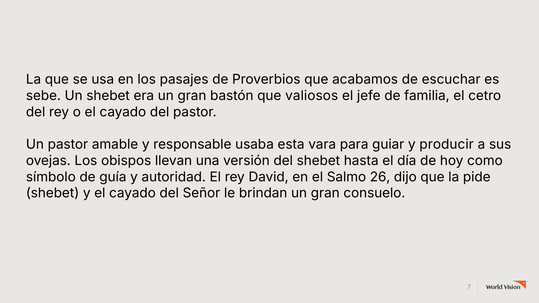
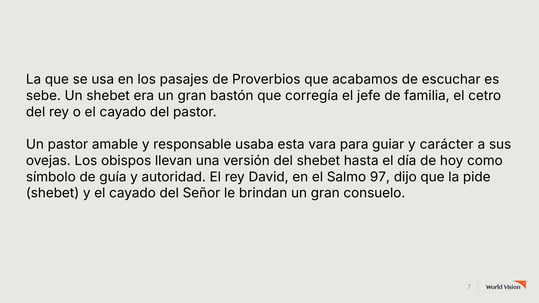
valiosos: valiosos -> corregía (312, 96)
producir: producir -> carácter (447, 145)
26: 26 -> 97 (380, 177)
